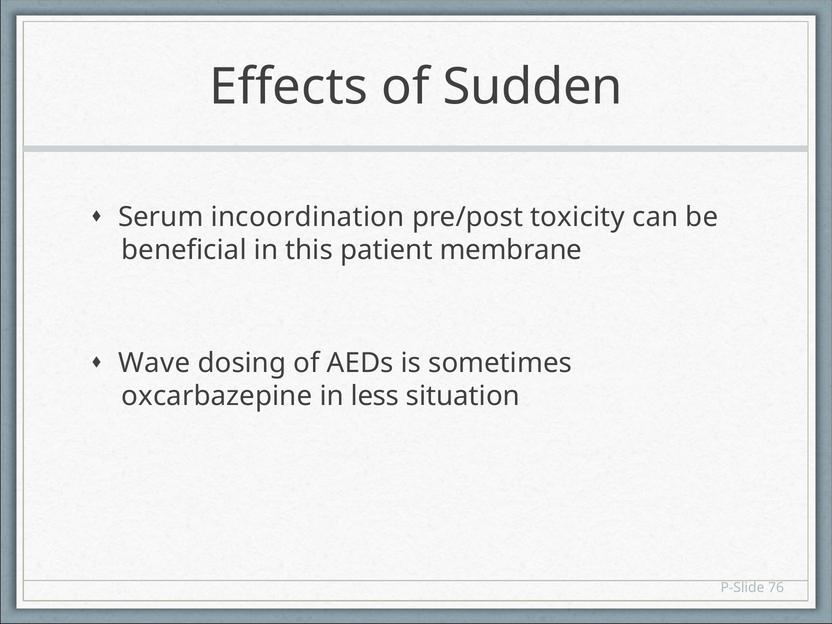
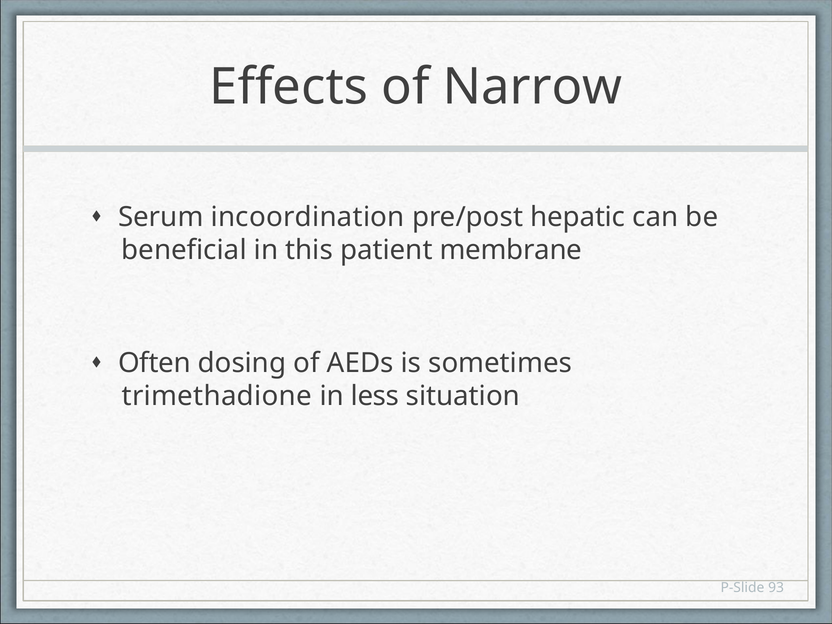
Sudden: Sudden -> Narrow (533, 87)
toxicity: toxicity -> hepatic (578, 217)
Wave: Wave -> Often (155, 363)
oxcarbazepine: oxcarbazepine -> trimethadione (217, 396)
76: 76 -> 93 (776, 588)
